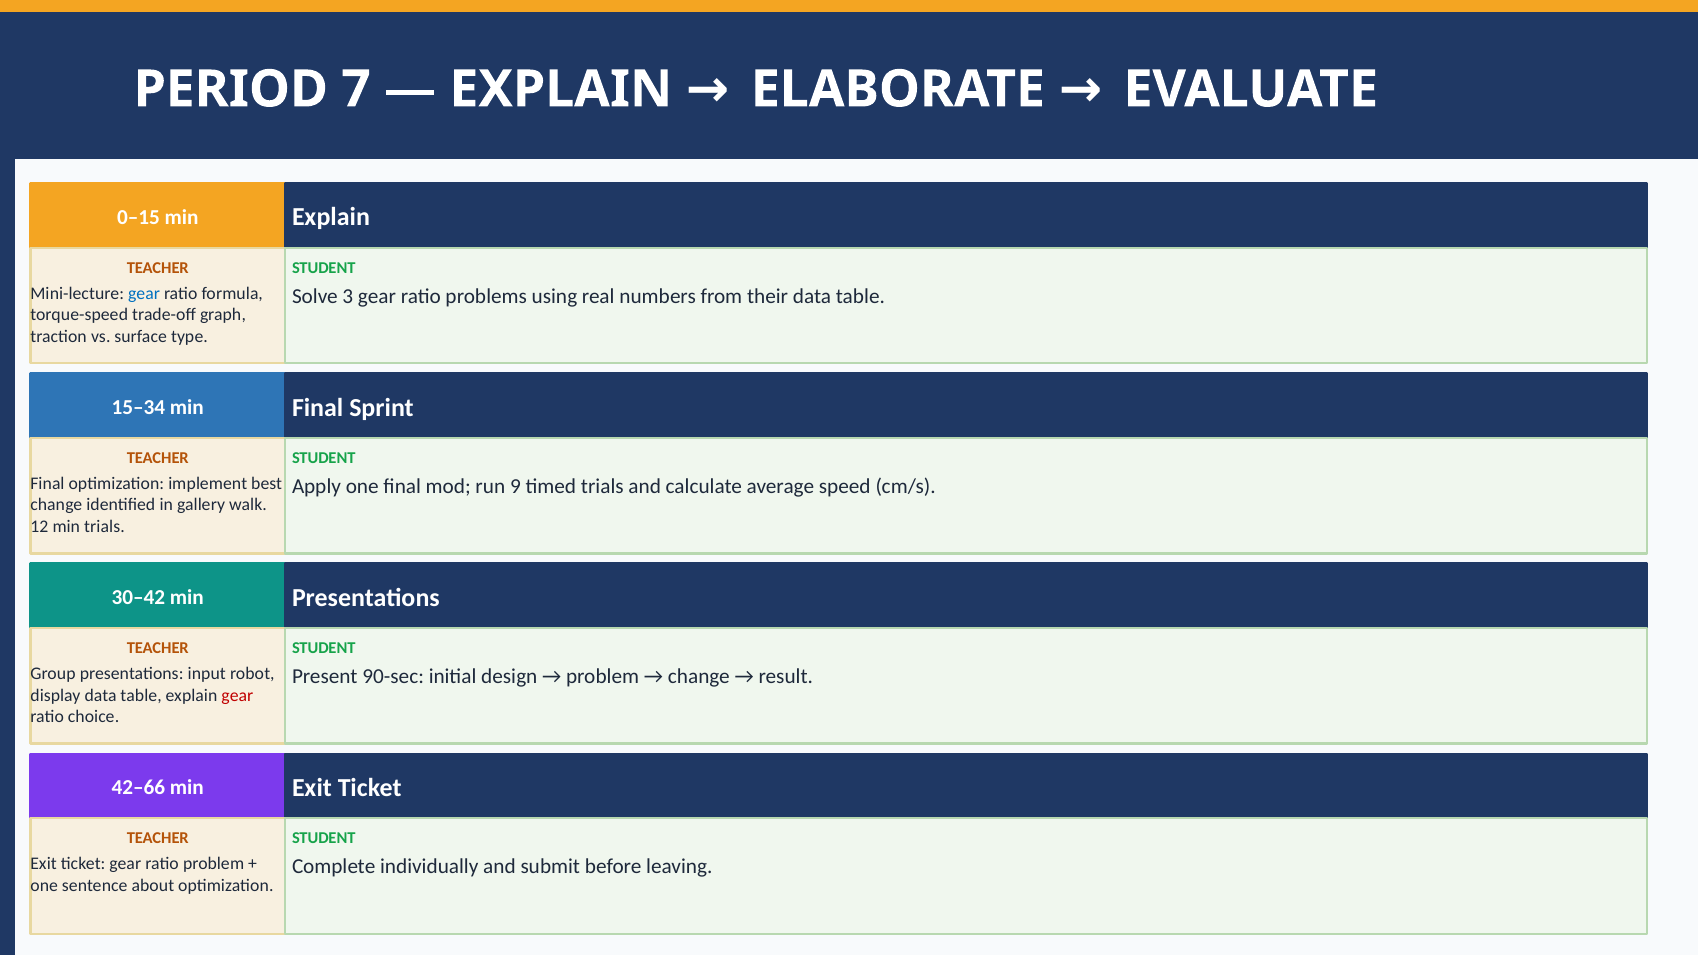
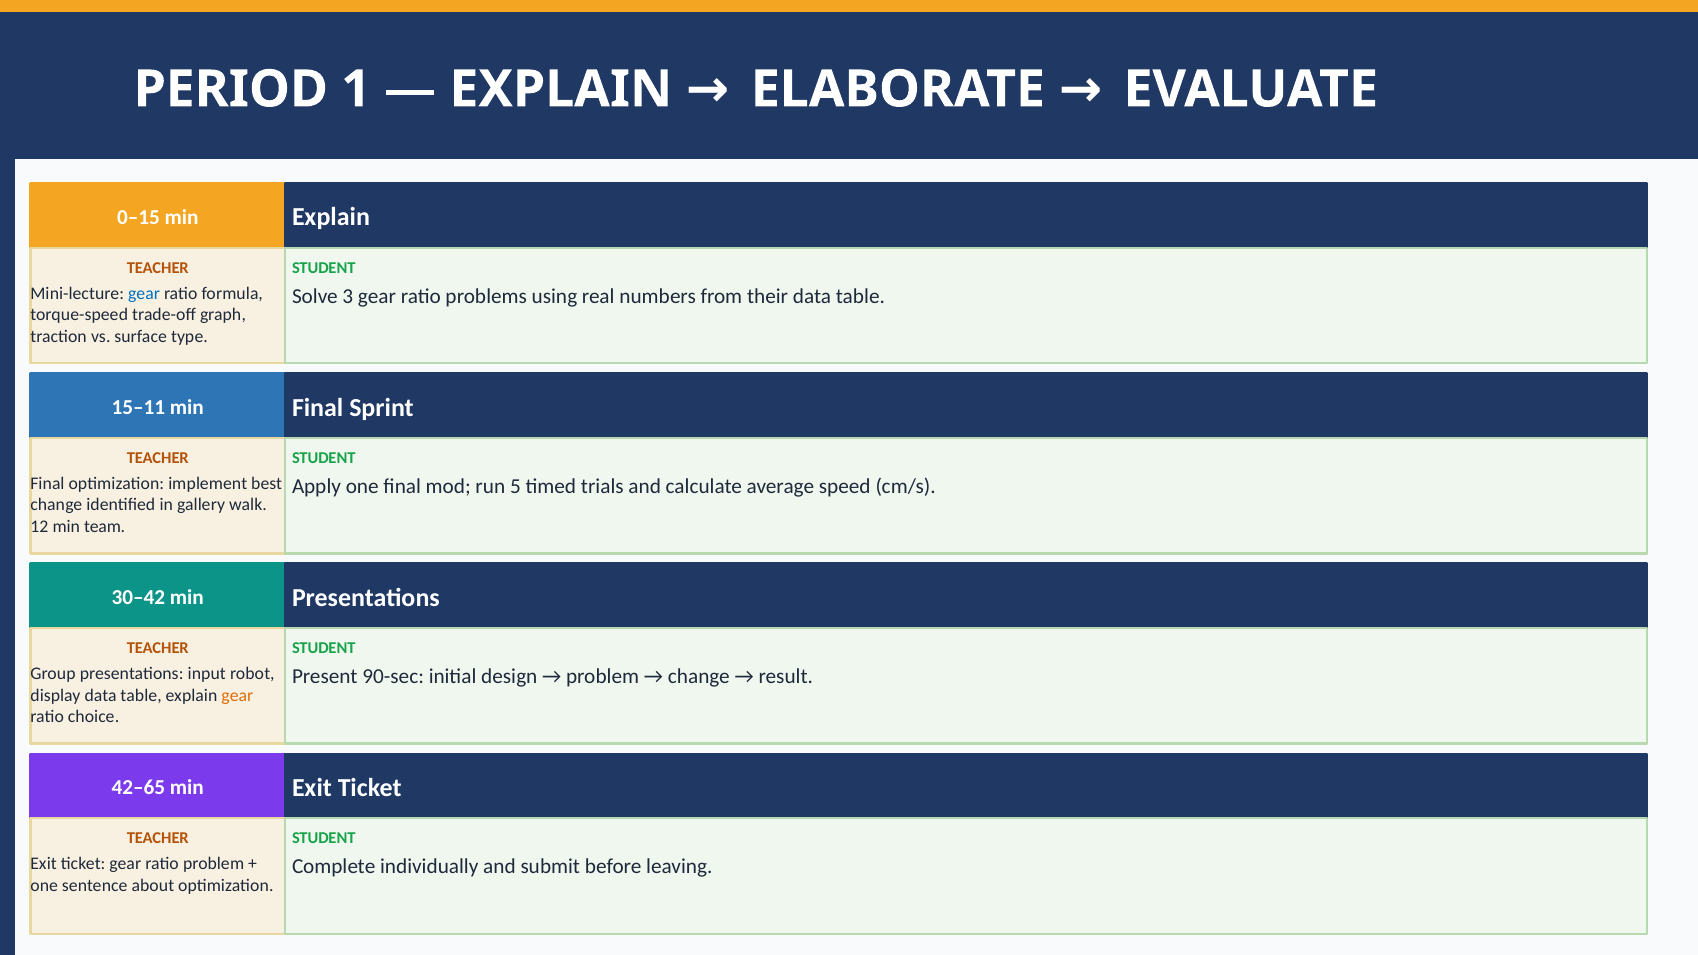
7: 7 -> 1 (356, 89)
15–34: 15–34 -> 15–11 (138, 407)
9: 9 -> 5 (515, 486)
min trials: trials -> team (105, 526)
gear colour: red -> orange (237, 695)
42–66: 42–66 -> 42–65 (138, 788)
